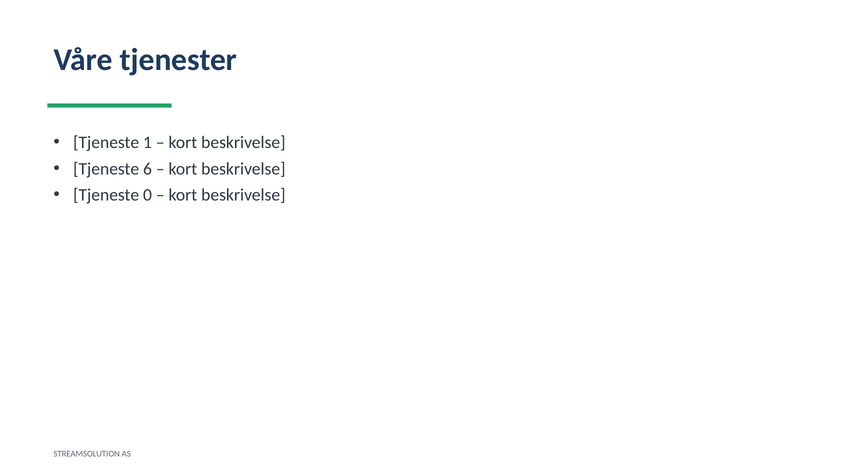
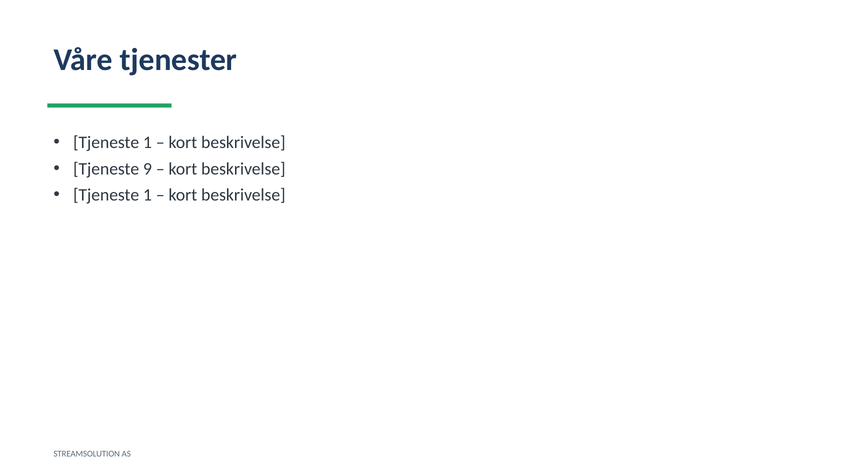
6: 6 -> 9 (147, 169)
0: 0 -> 1 (147, 195)
